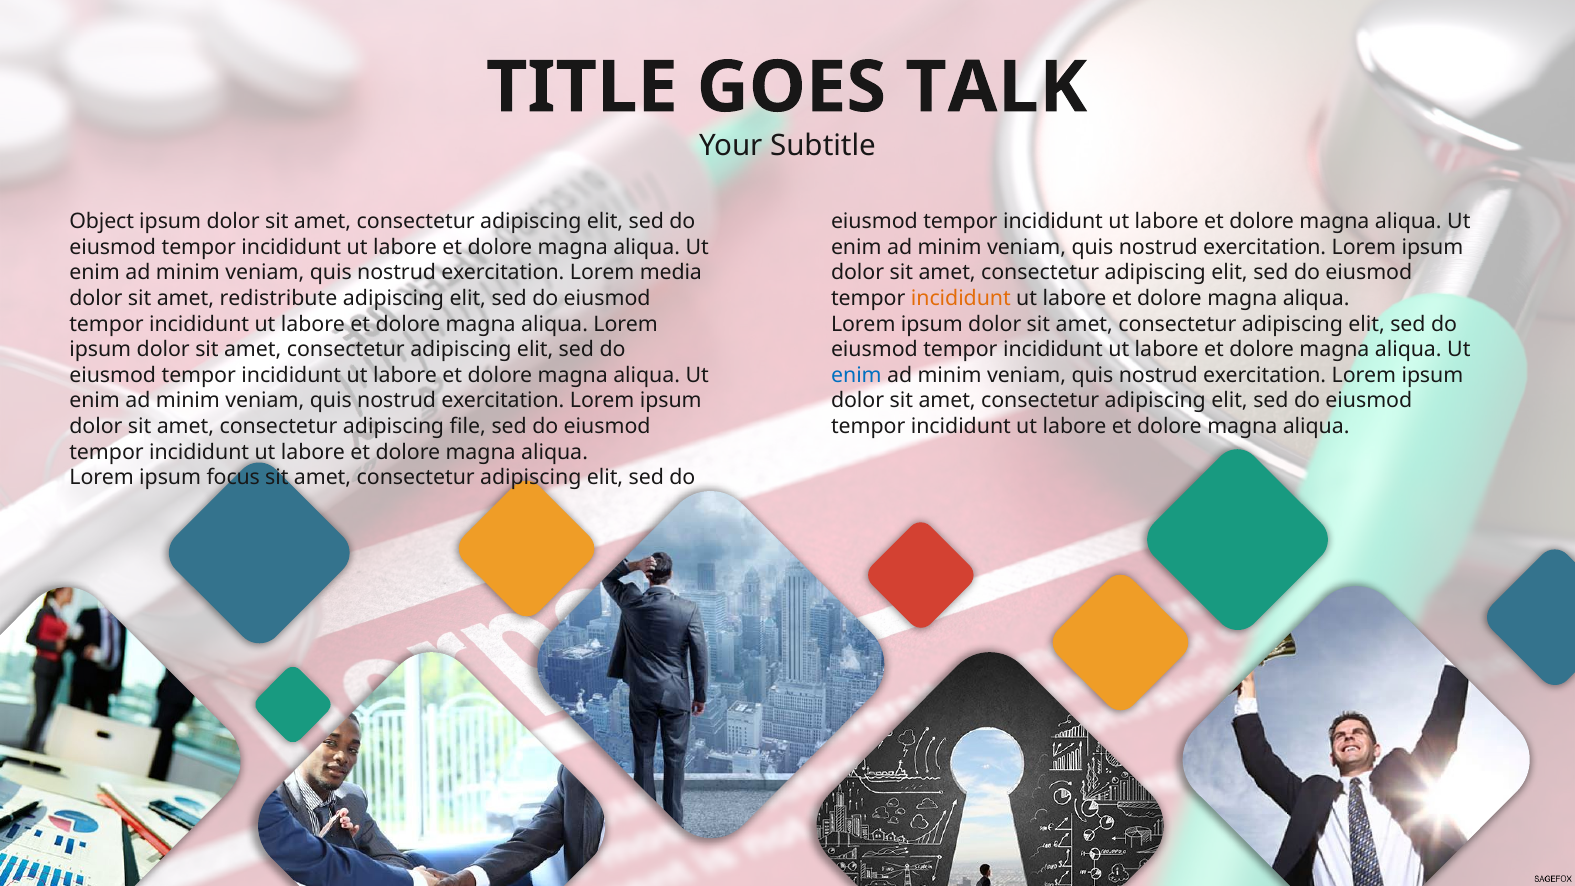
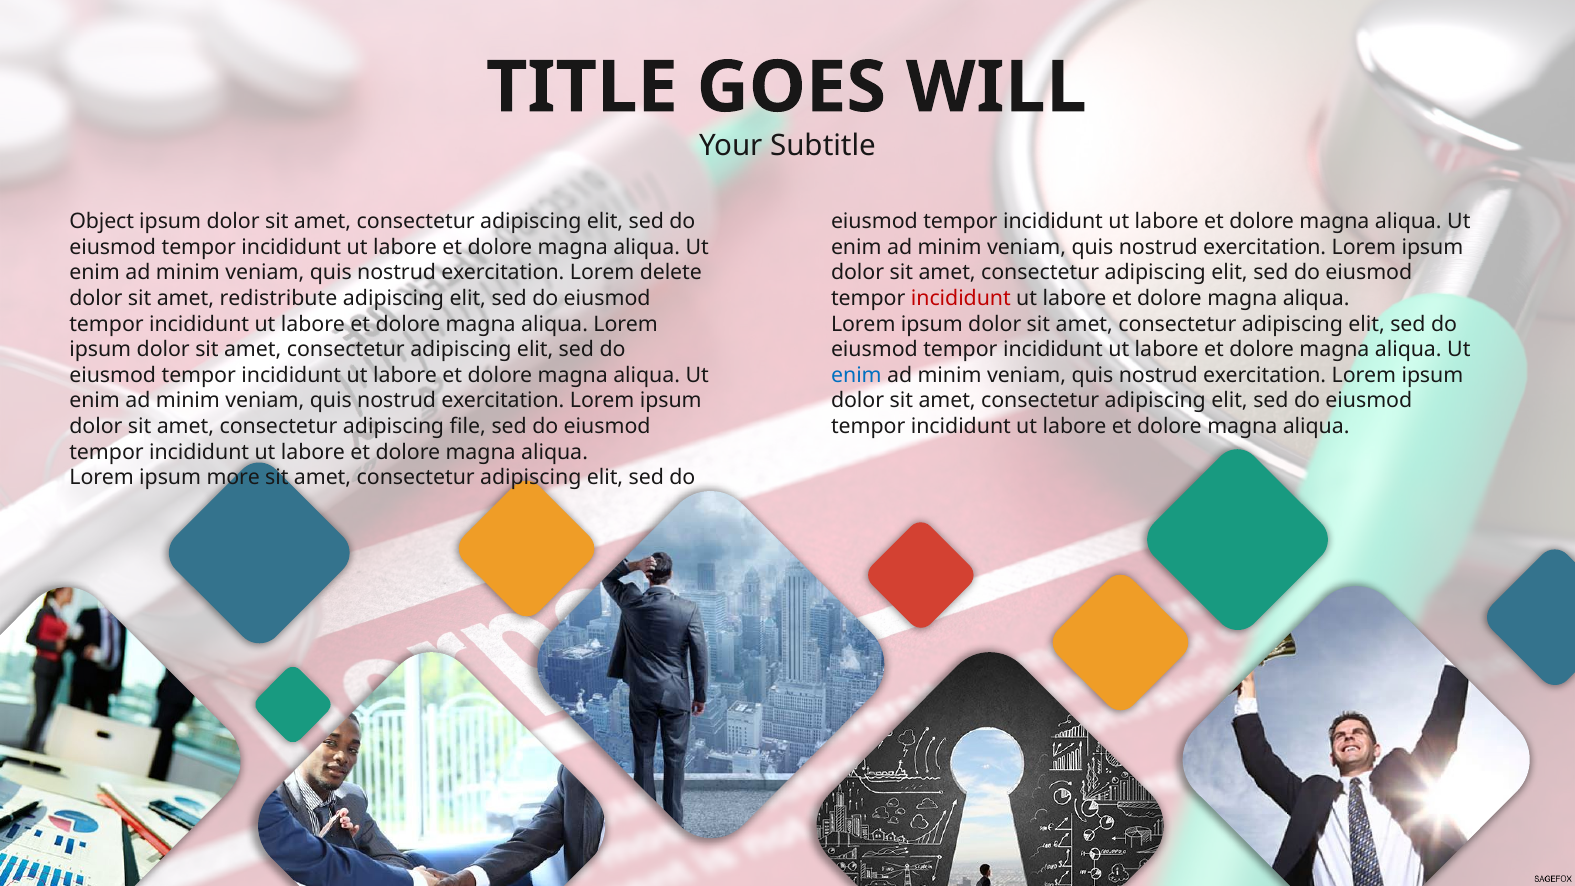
TALK: TALK -> WILL (996, 87)
media: media -> delete (671, 273)
incididunt colour: orange -> red (961, 298)
focus: focus -> more (233, 478)
